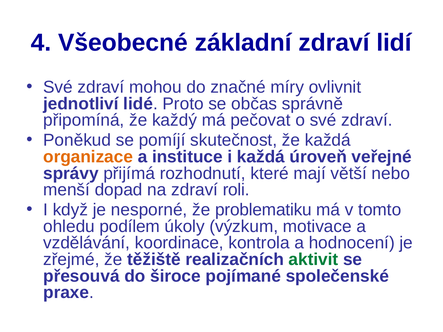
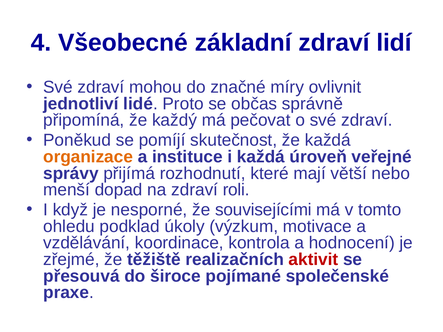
problematiku: problematiku -> souvisejícími (263, 210)
podílem: podílem -> podklad (130, 227)
aktivit colour: green -> red (314, 260)
